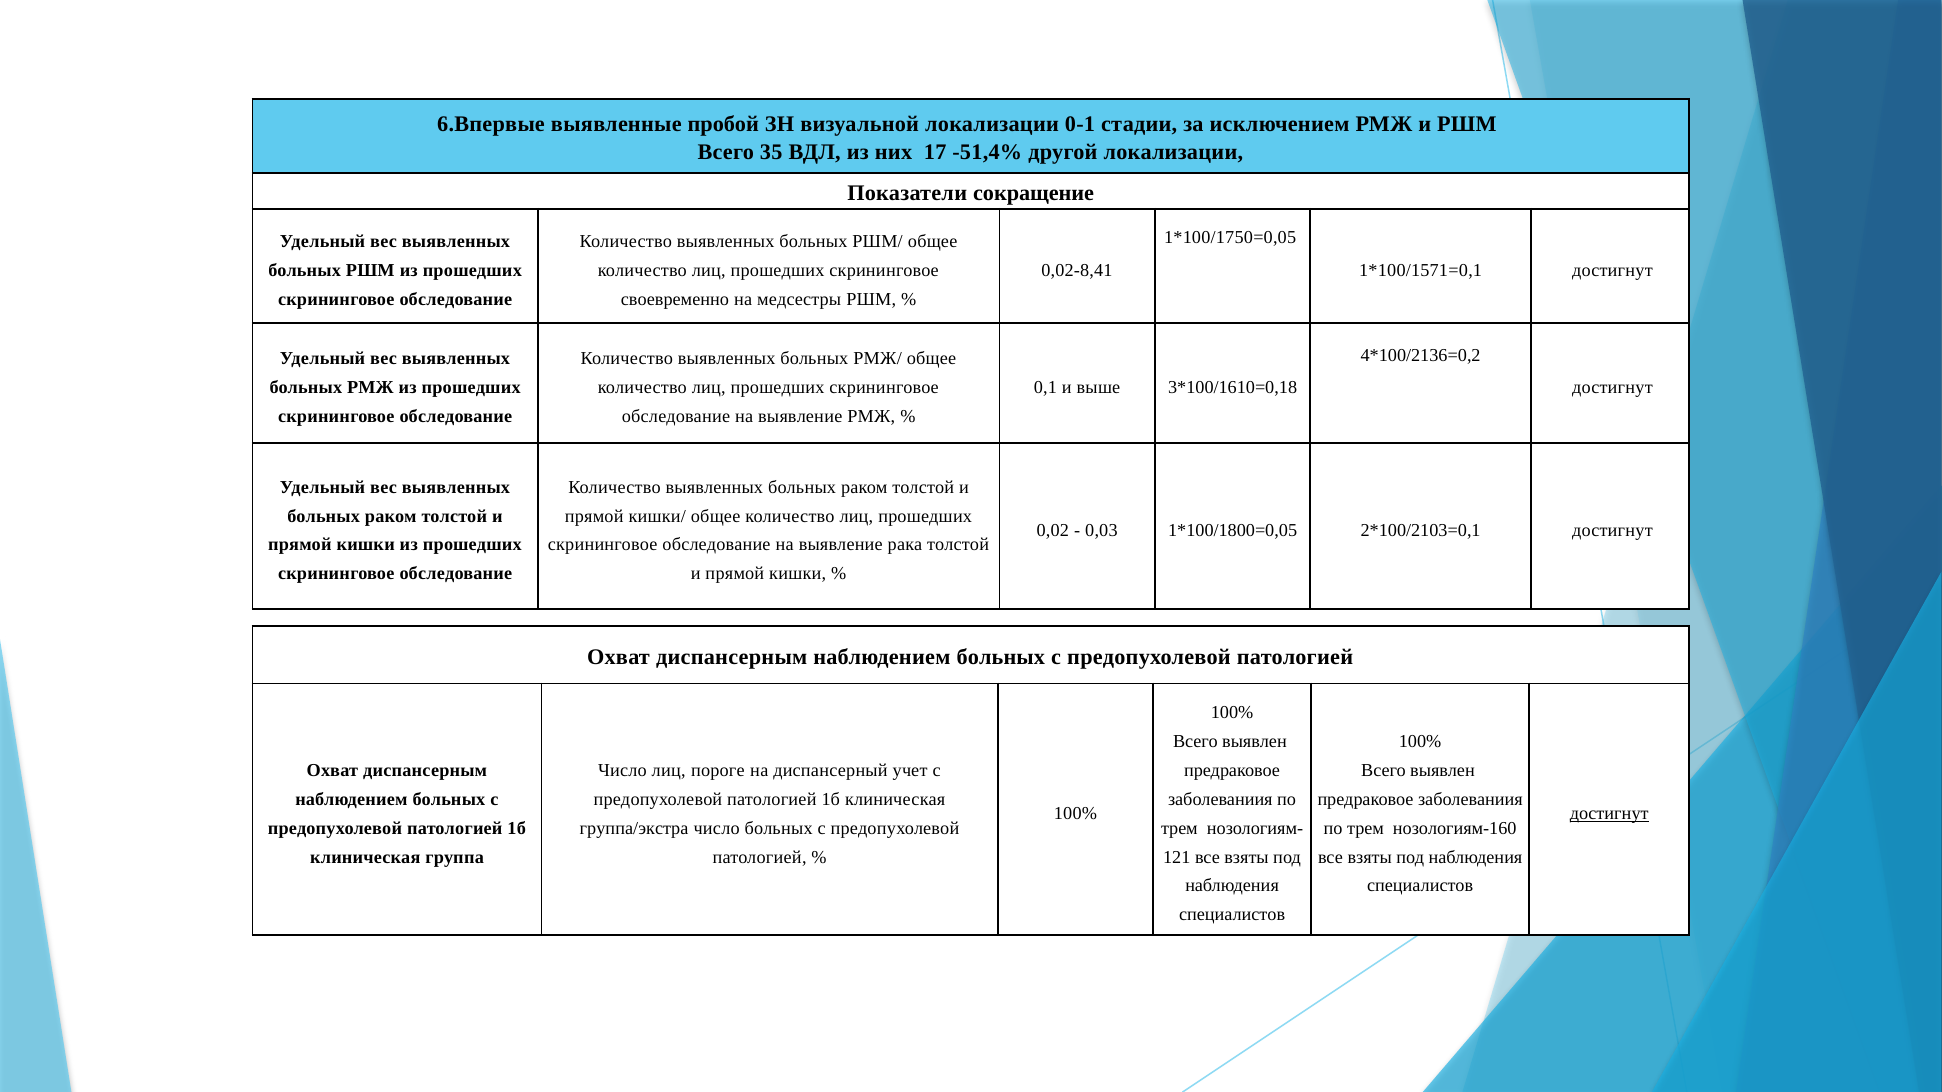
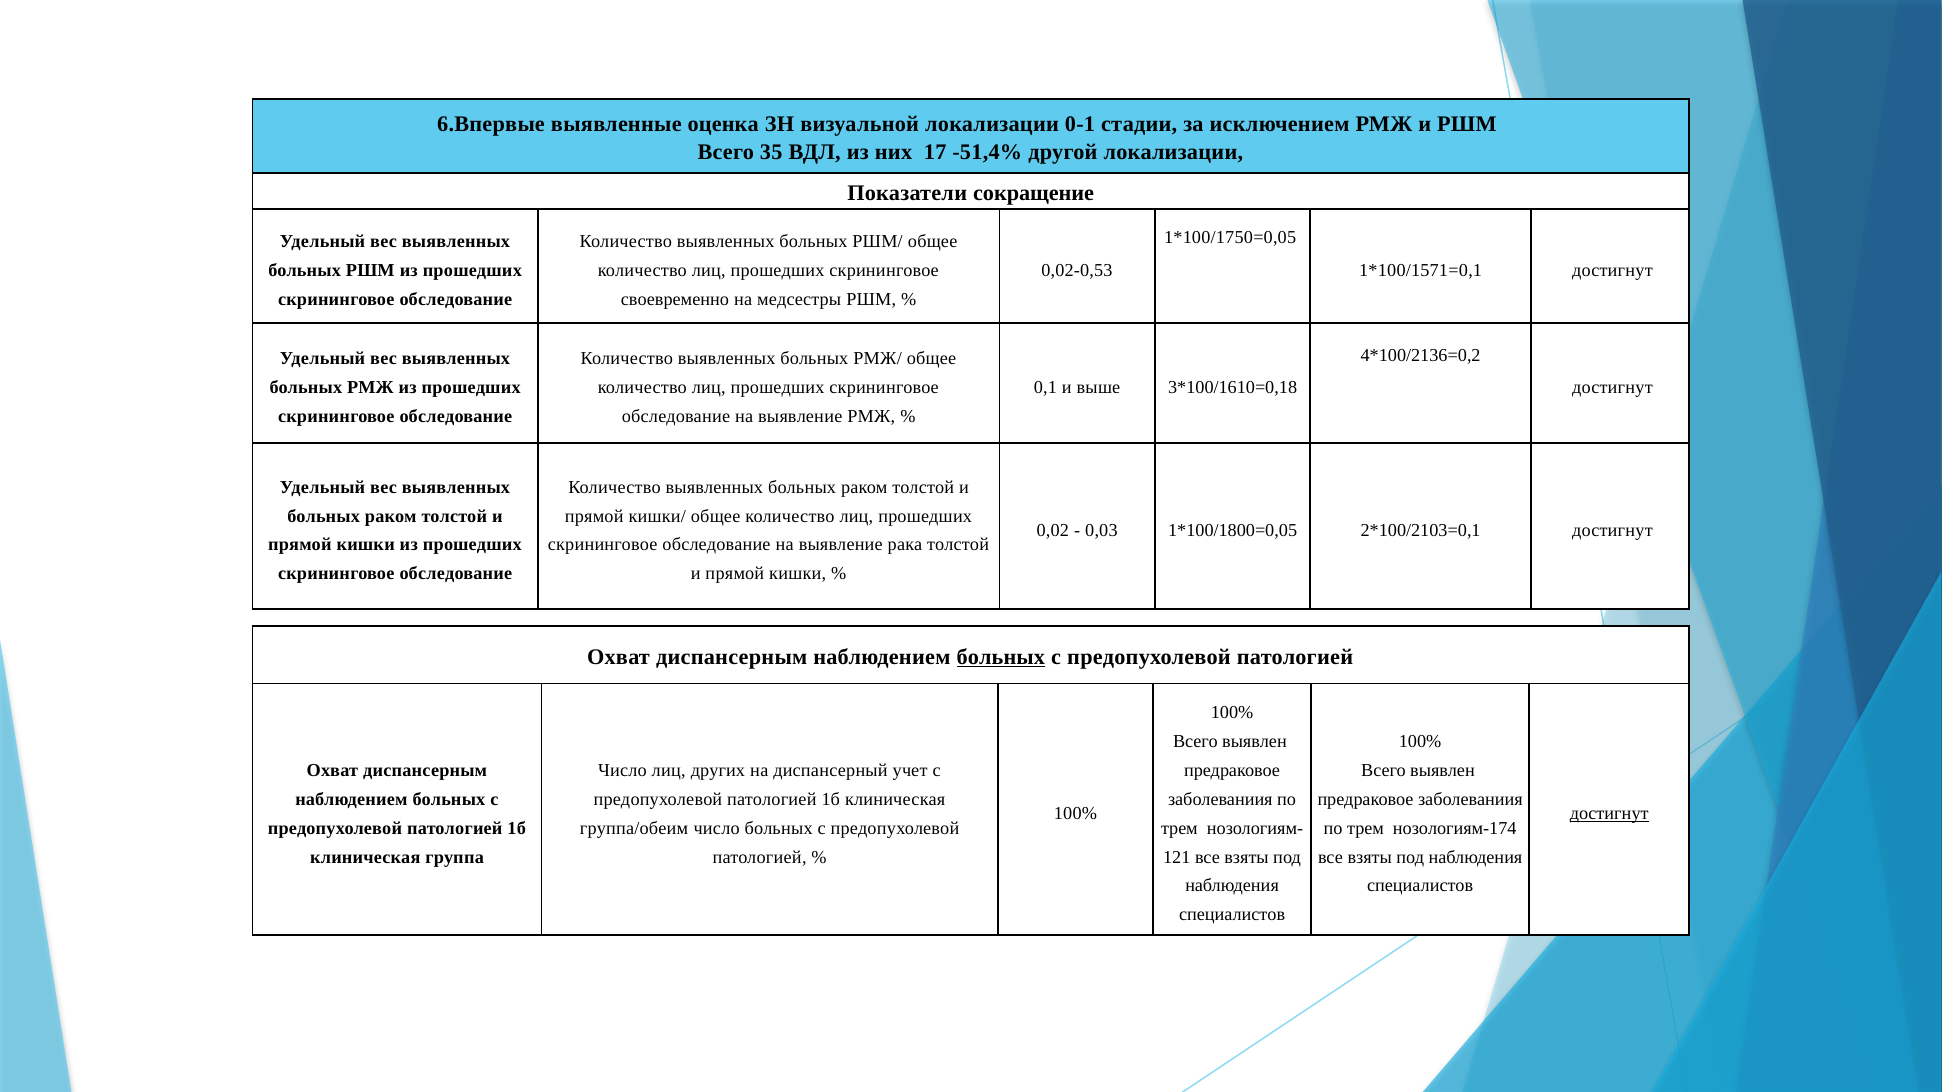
пробой: пробой -> оценка (723, 124)
0,02-8,41: 0,02-8,41 -> 0,02-0,53 (1077, 270)
больных underline: none -> present (1001, 657)
пороге: пороге -> других (718, 771)
группа/экстра: группа/экстра -> группа/обеим (634, 829)
нозологиям-160: нозологиям-160 -> нозологиям-174 (1455, 829)
